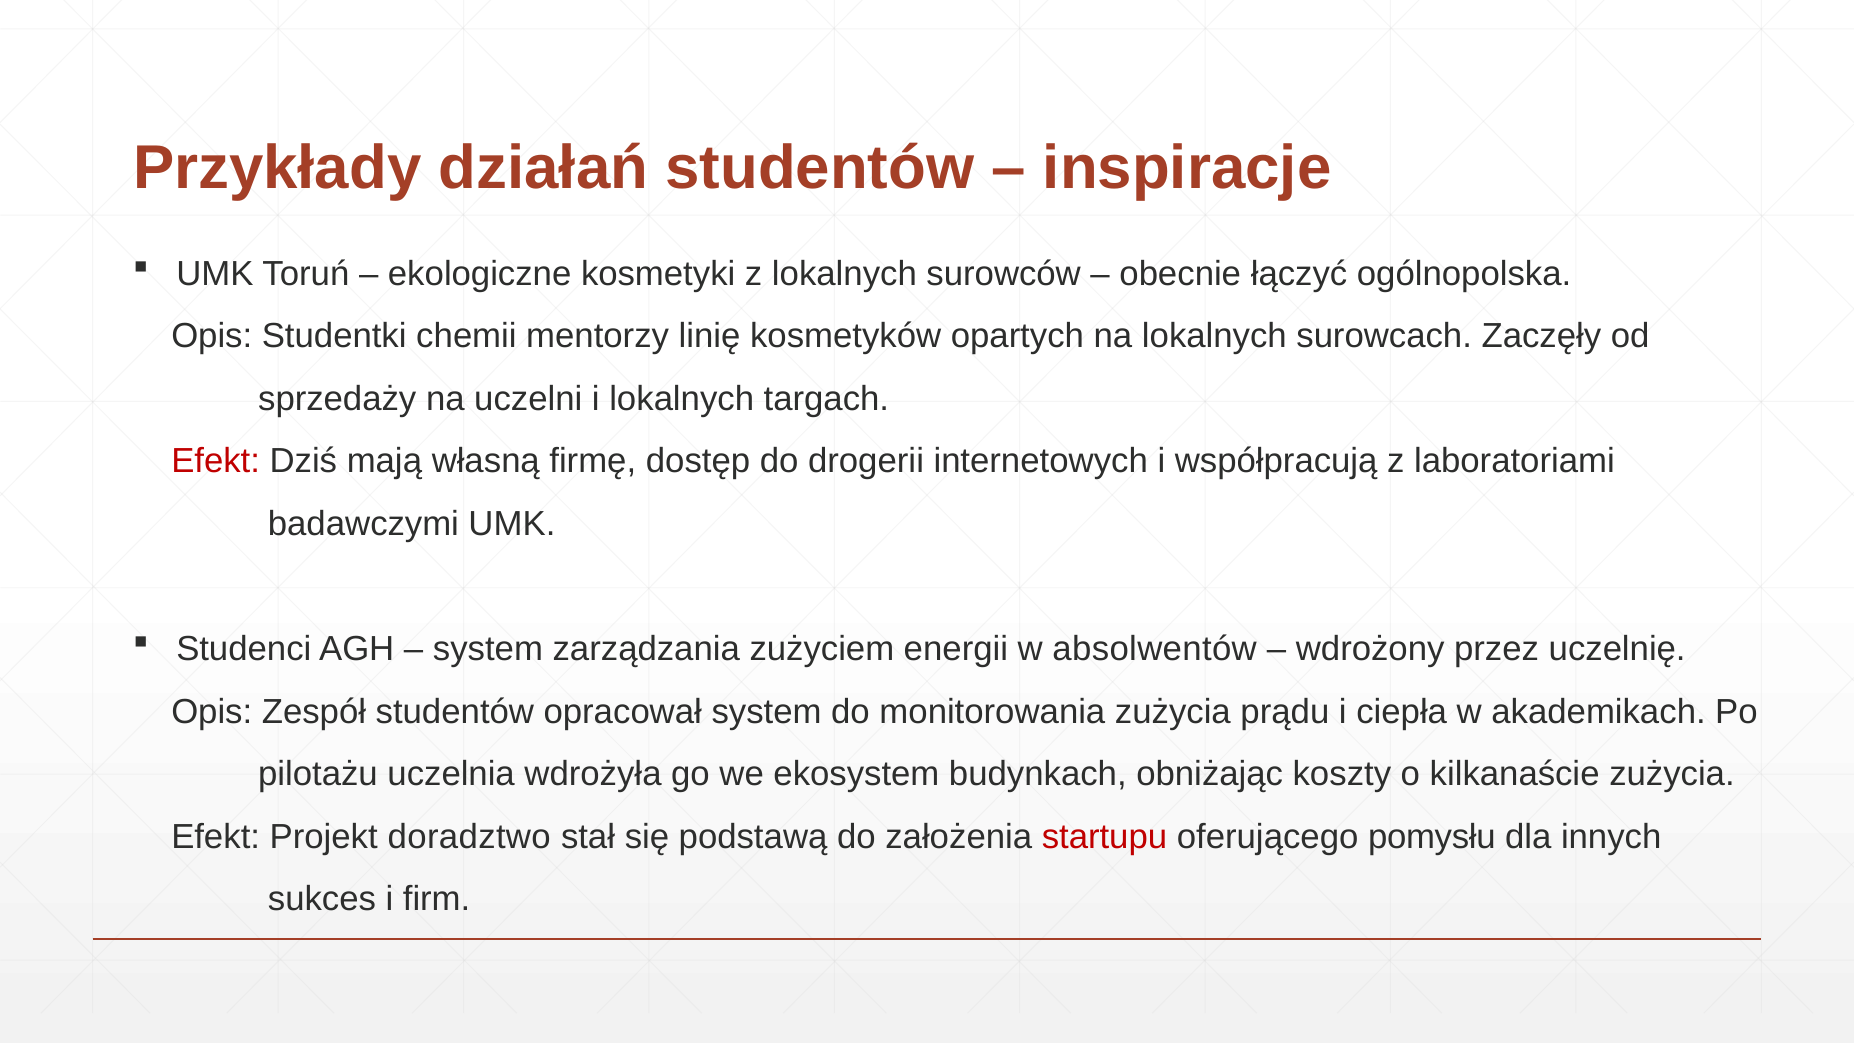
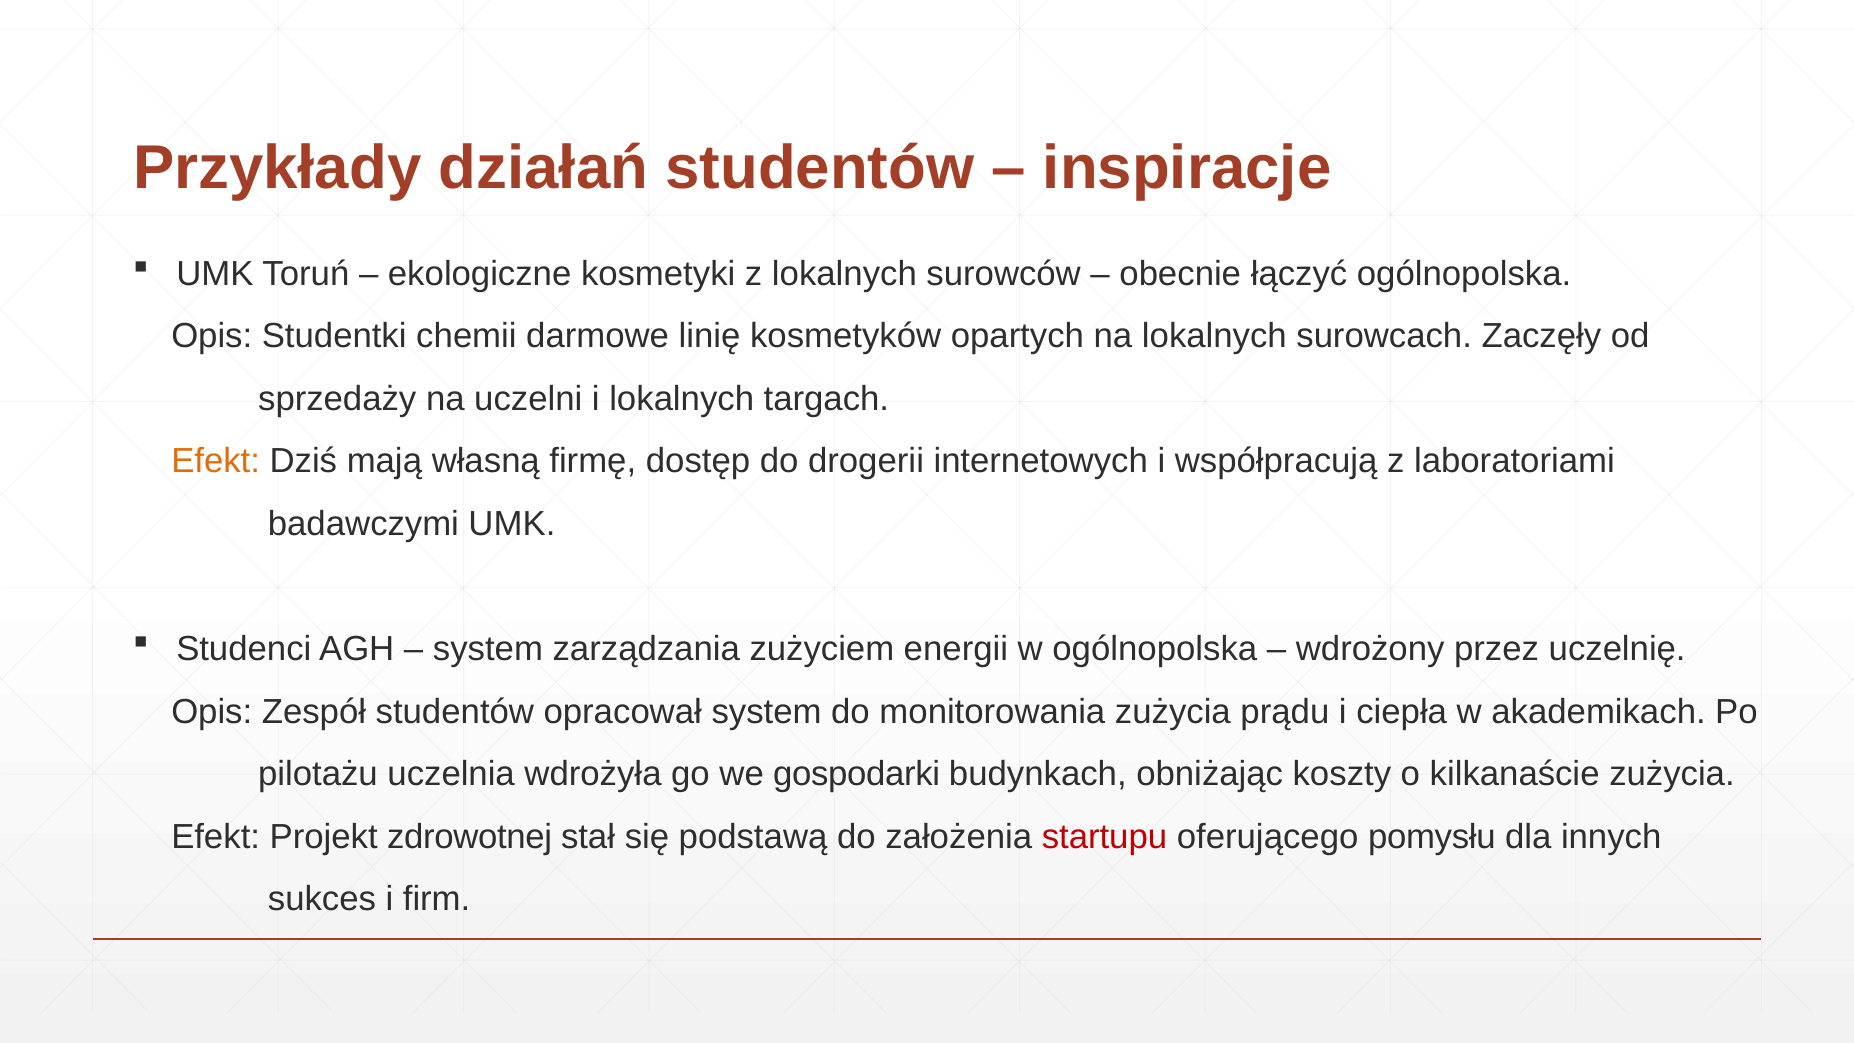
mentorzy: mentorzy -> darmowe (598, 336)
Efekt colour: red -> orange (216, 461)
w absolwentów: absolwentów -> ogólnopolska (1155, 649)
ekosystem: ekosystem -> gospodarki (857, 774)
doradztwo: doradztwo -> zdrowotnej (470, 837)
